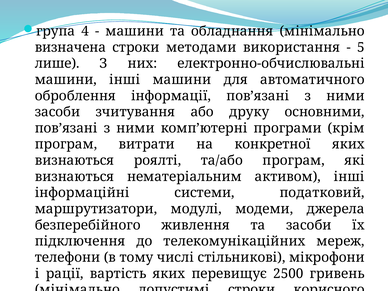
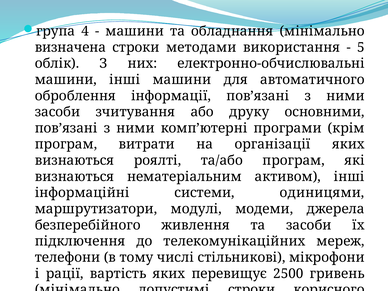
лише: лише -> облік (57, 63)
конкретної: конкретної -> організації (273, 144)
податковий: податковий -> одиницями (322, 193)
